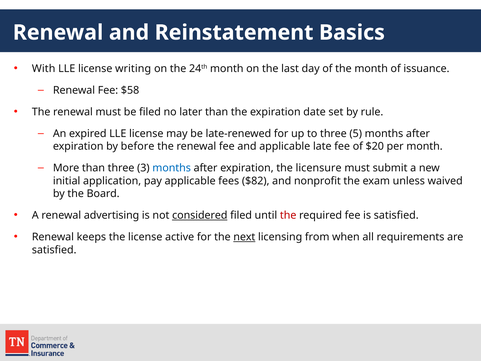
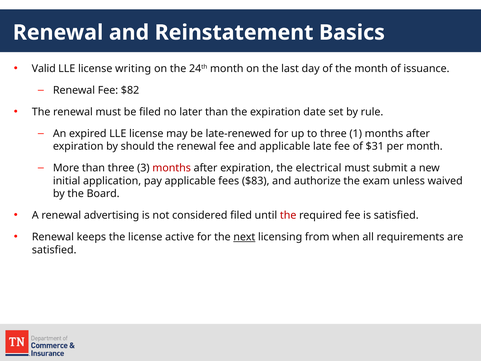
With: With -> Valid (44, 69)
$58: $58 -> $82 (130, 90)
5: 5 -> 1 (356, 134)
before: before -> should (138, 146)
$20: $20 -> $31 (375, 146)
months colour: blue -> red (172, 168)
licensure: licensure -> electrical (319, 168)
$82: $82 -> $83 (256, 181)
nonprofit: nonprofit -> authorize (317, 181)
considered underline: present -> none (200, 215)
